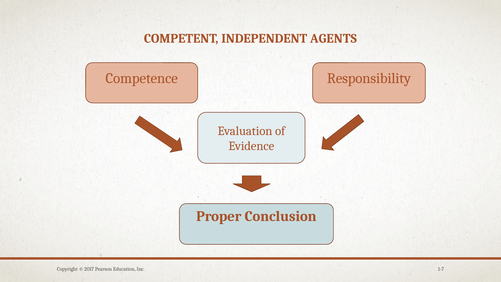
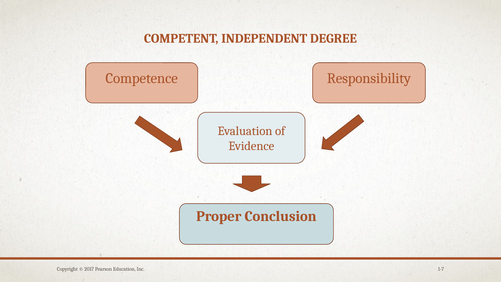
AGENTS: AGENTS -> DEGREE (333, 39)
